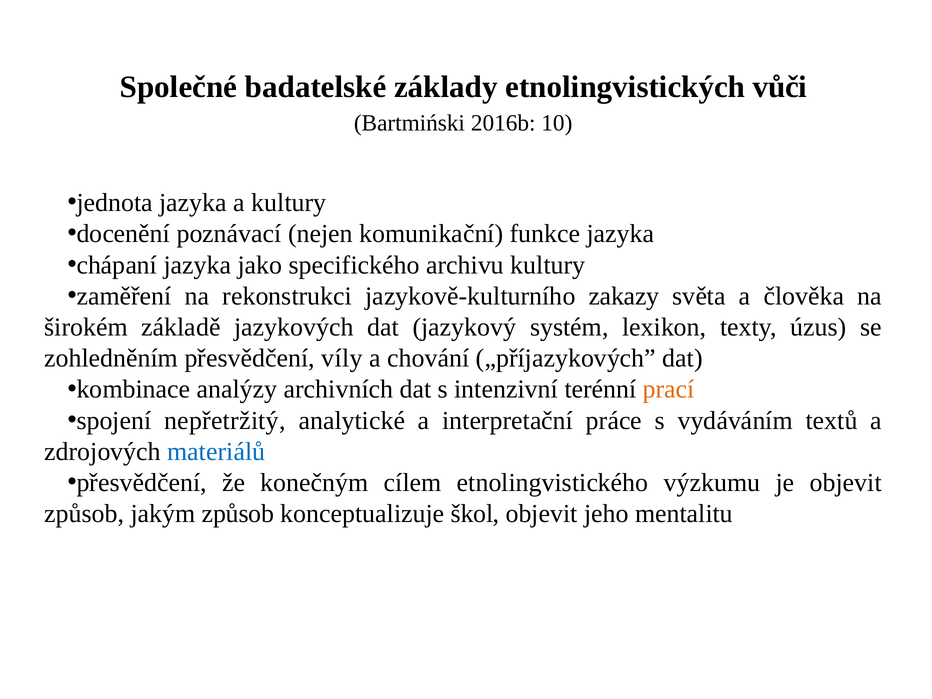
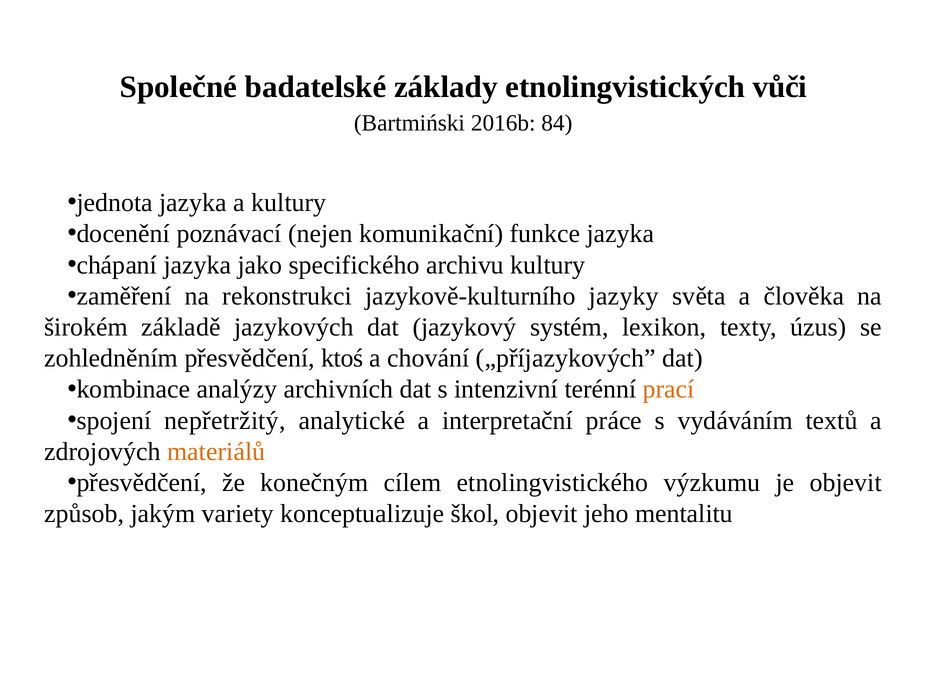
10: 10 -> 84 (557, 123)
zakazy: zakazy -> jazyky (624, 296)
víly: víly -> ktoś (342, 358)
materiálů colour: blue -> orange (216, 452)
jakým způsob: způsob -> variety (238, 514)
